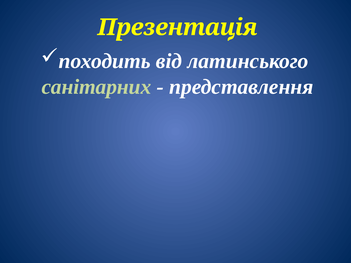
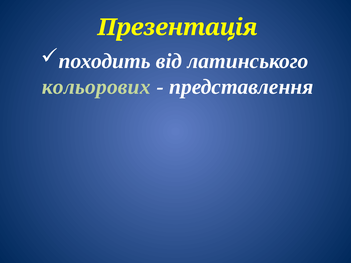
санітарних: санітарних -> кольорових (96, 87)
